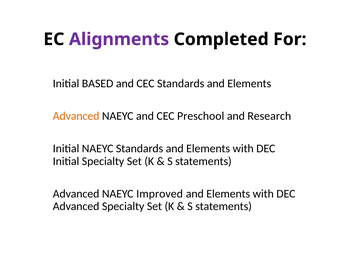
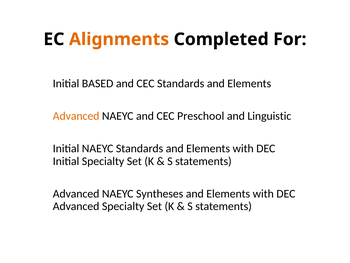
Alignments colour: purple -> orange (119, 39)
Research: Research -> Linguistic (269, 116)
Improved: Improved -> Syntheses (160, 193)
